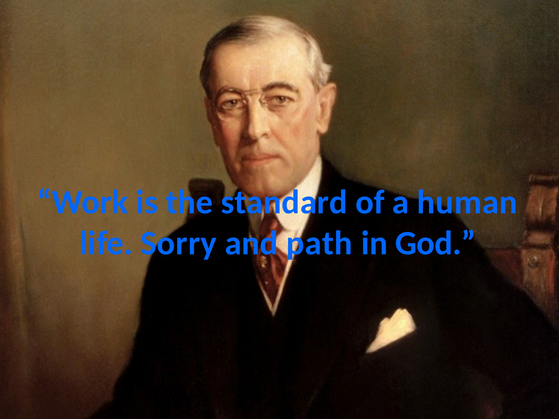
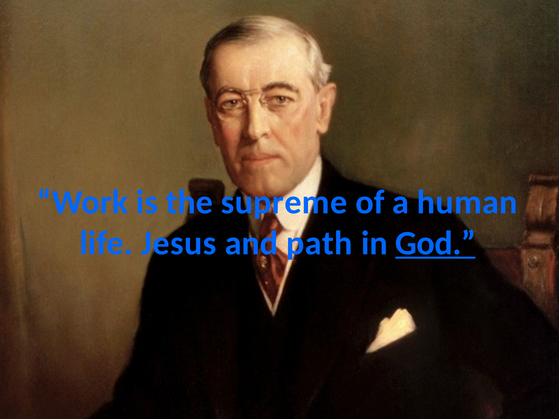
standard: standard -> supreme (284, 202)
Sorry: Sorry -> Jesus (179, 243)
God underline: none -> present (436, 243)
